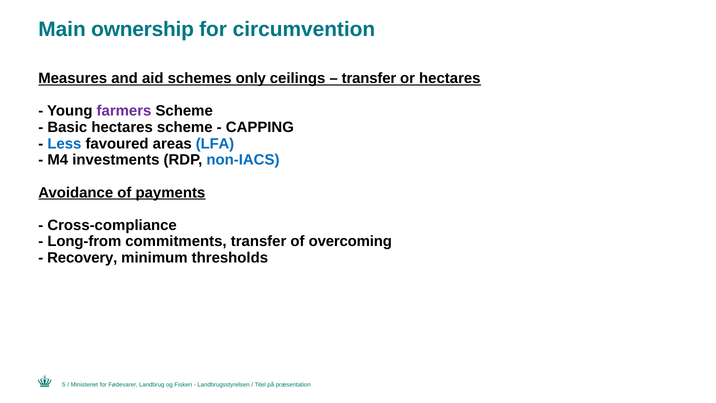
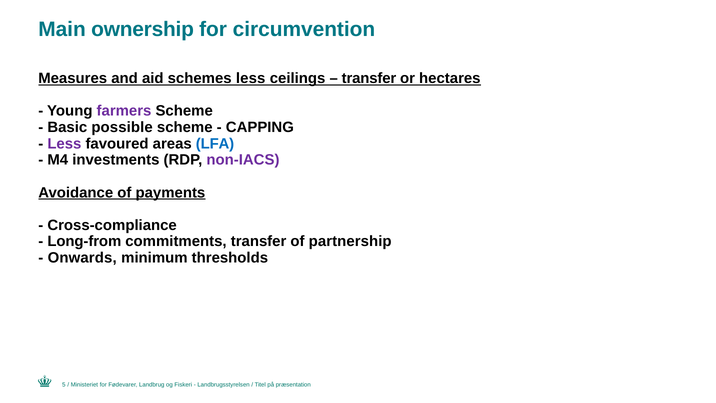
schemes only: only -> less (251, 78)
Basic hectares: hectares -> possible (122, 127)
Less colour: blue -> purple (64, 144)
non-IACS colour: blue -> purple (243, 160)
overcoming: overcoming -> partnership (350, 241)
Recovery: Recovery -> Onwards (82, 258)
